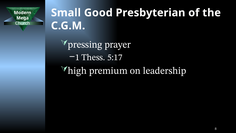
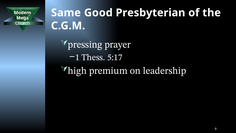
Small: Small -> Same (66, 13)
